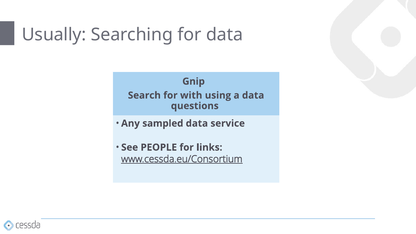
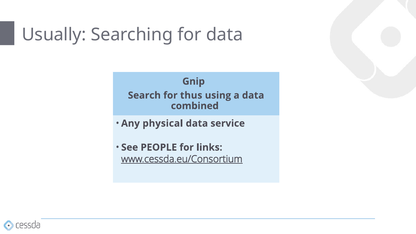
with: with -> thus (191, 95)
questions: questions -> combined (195, 106)
sampled: sampled -> physical (163, 123)
